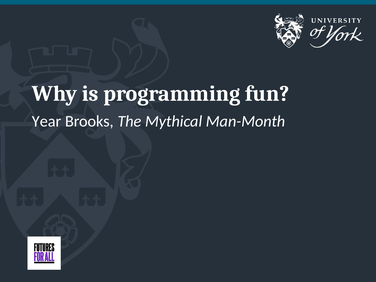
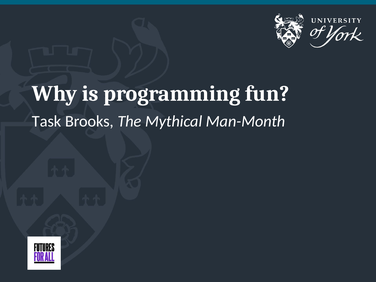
Year: Year -> Task (47, 121)
